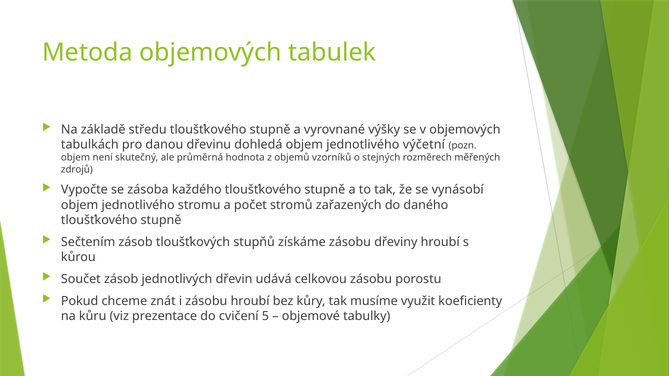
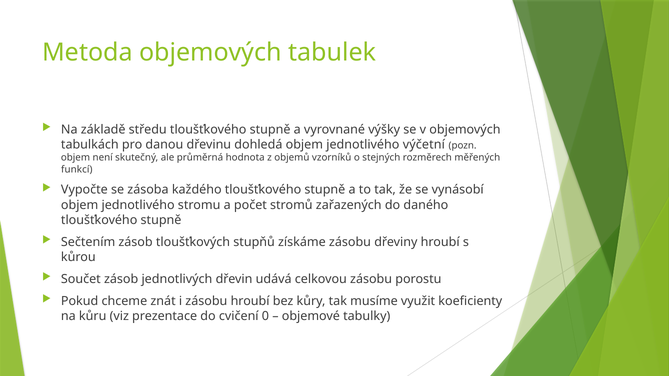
zdrojů: zdrojů -> funkcí (77, 169)
5: 5 -> 0 (265, 316)
